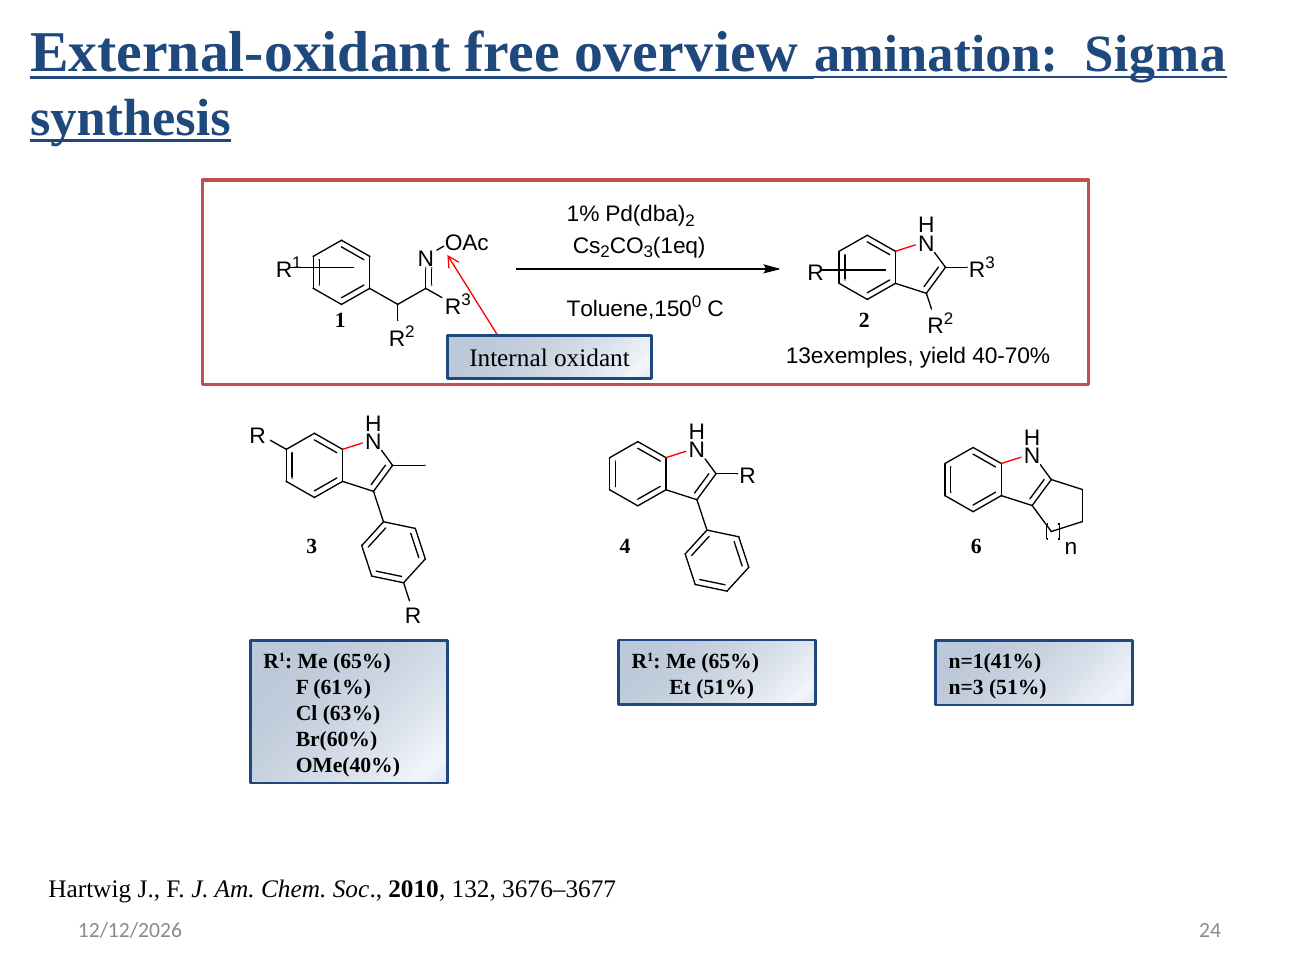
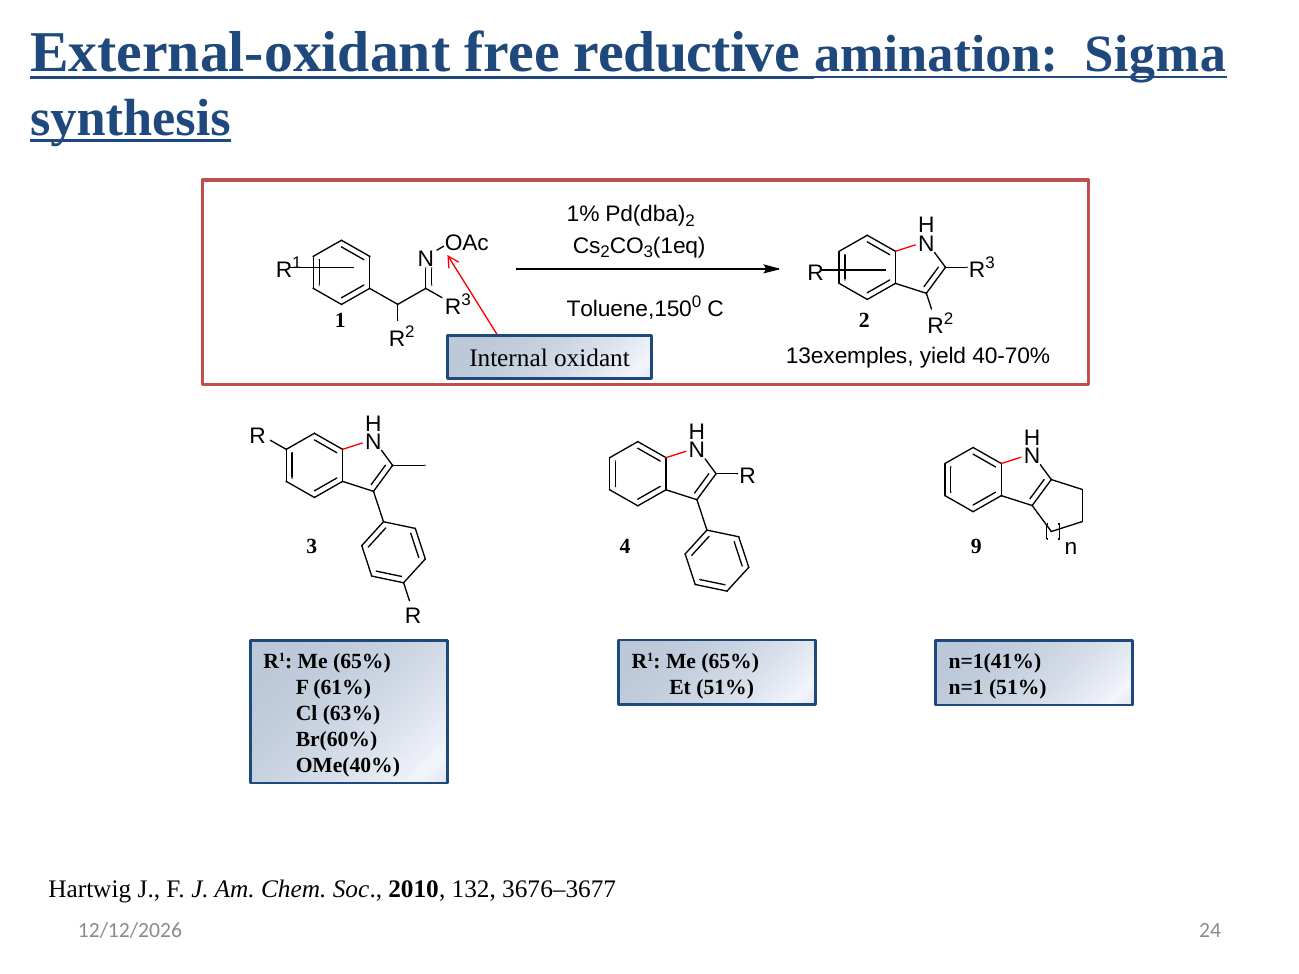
overview: overview -> reductive (687, 52)
6: 6 -> 9 (976, 546)
n=3: n=3 -> n=1 (966, 687)
